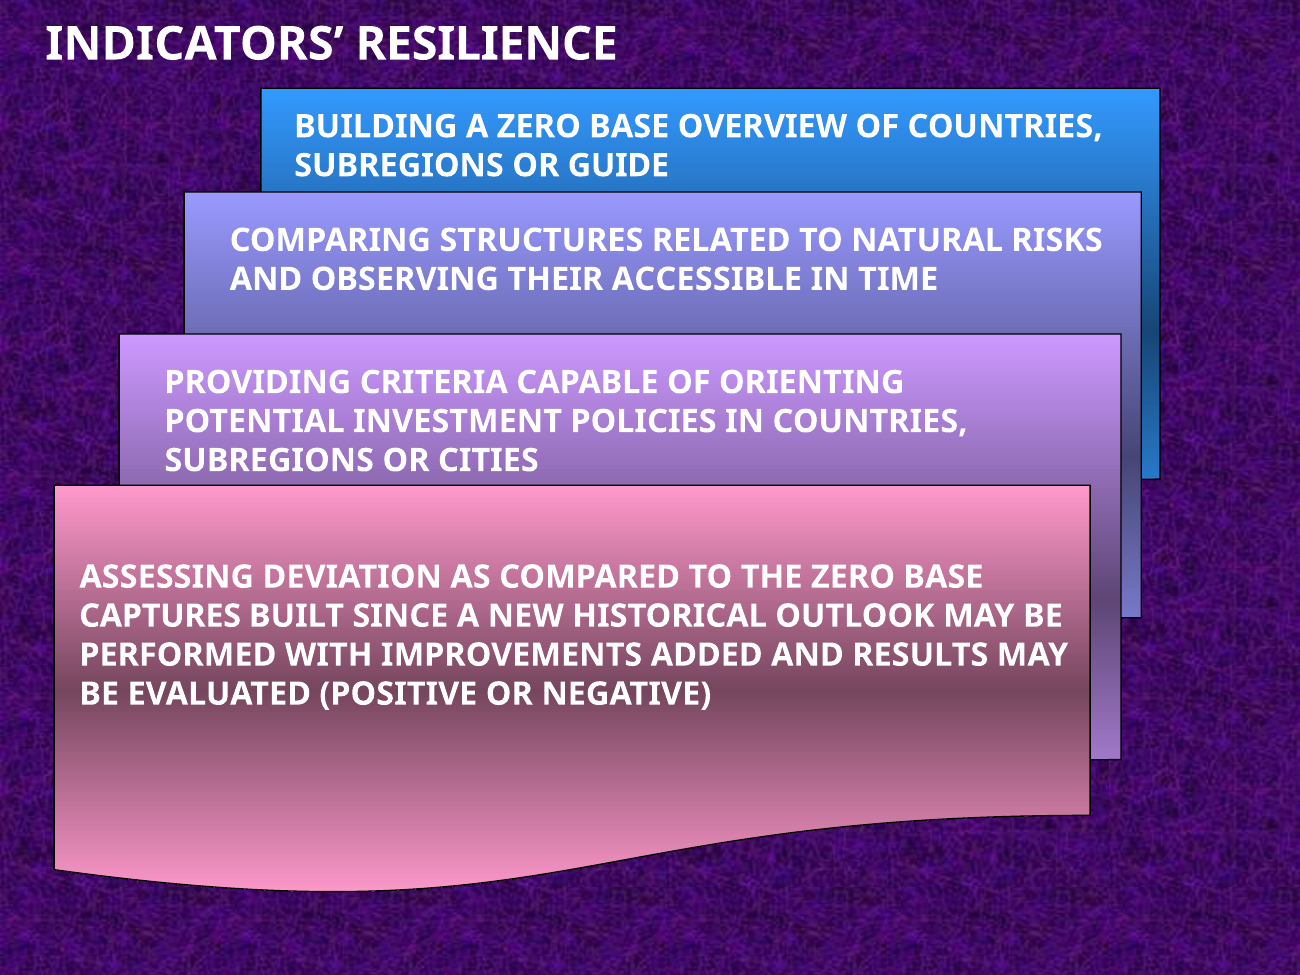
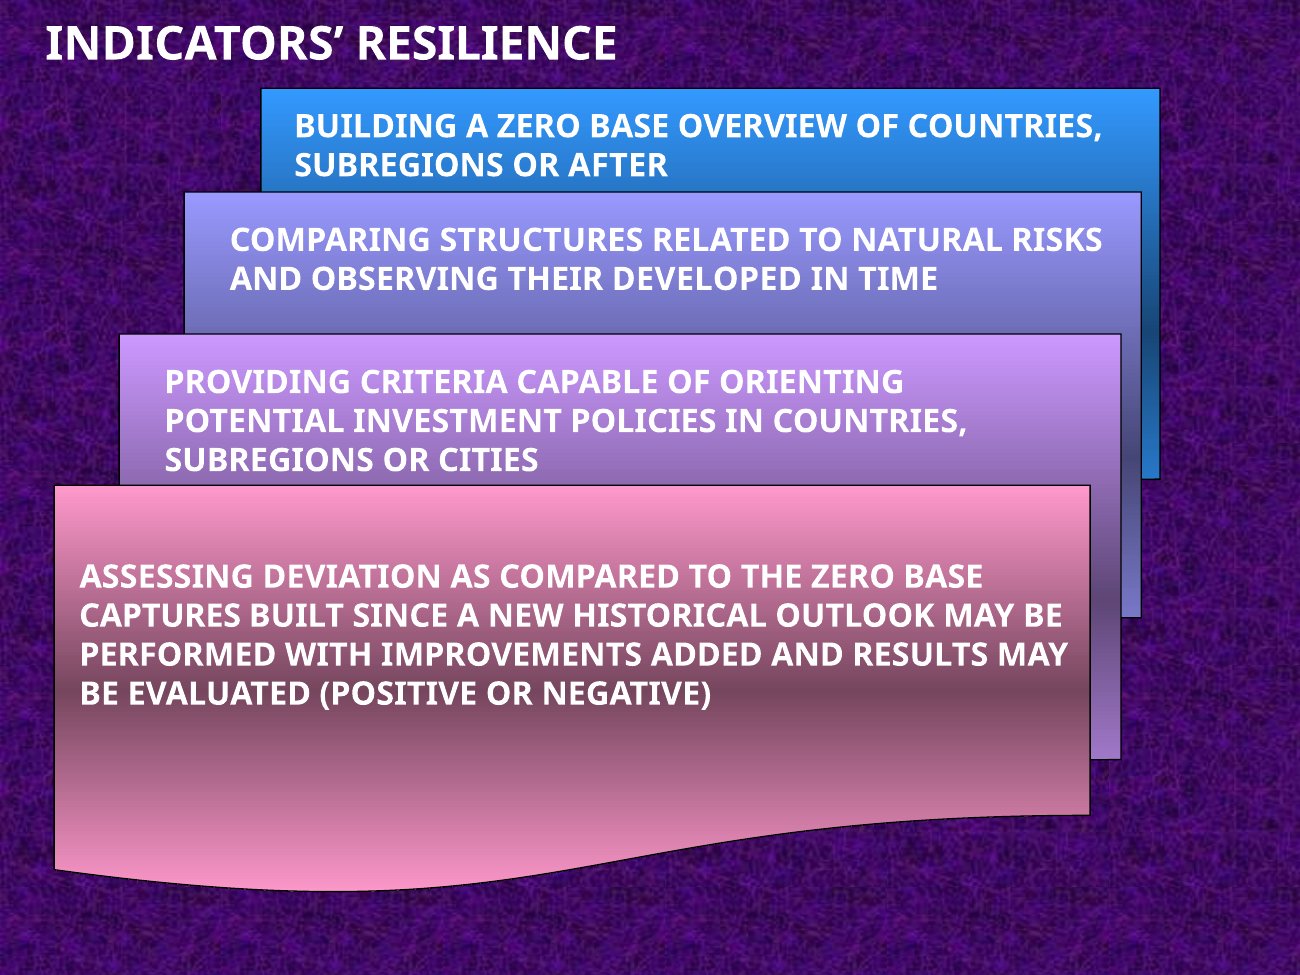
GUIDE: GUIDE -> AFTER (618, 166)
ACCESSIBLE: ACCESSIBLE -> DEVELOPED (707, 279)
